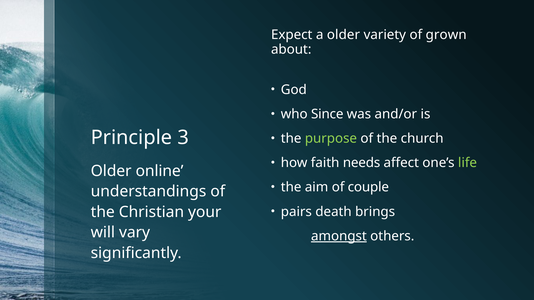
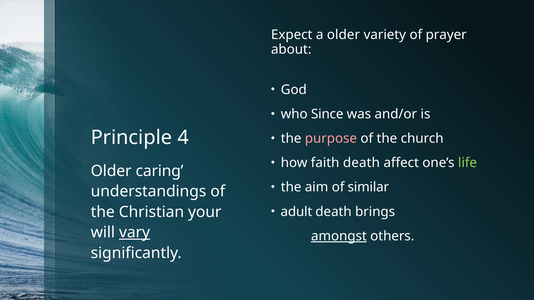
grown: grown -> prayer (446, 35)
3: 3 -> 4 (183, 138)
purpose colour: light green -> pink (331, 139)
faith needs: needs -> death (361, 163)
online: online -> caring (160, 171)
couple: couple -> similar (368, 188)
pairs: pairs -> adult (296, 212)
vary underline: none -> present (135, 233)
